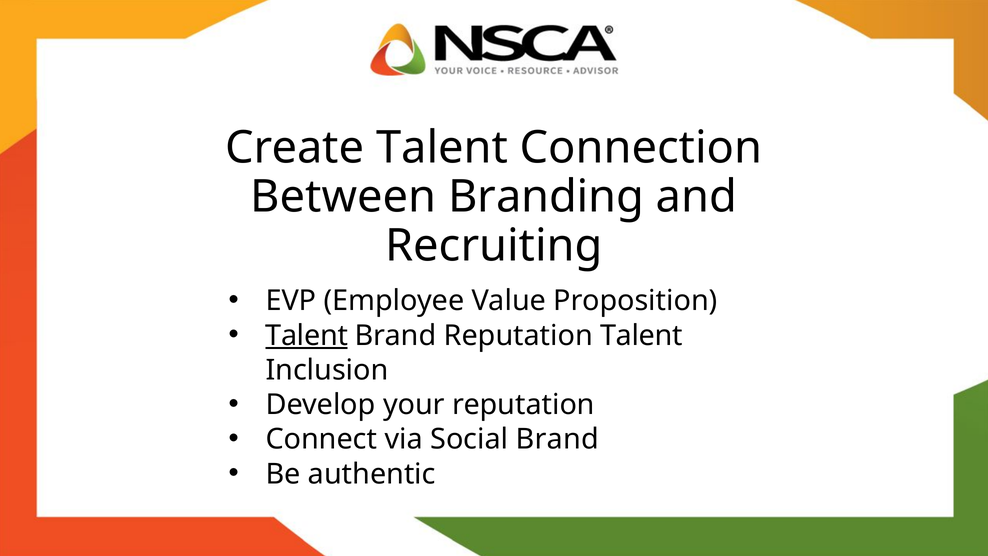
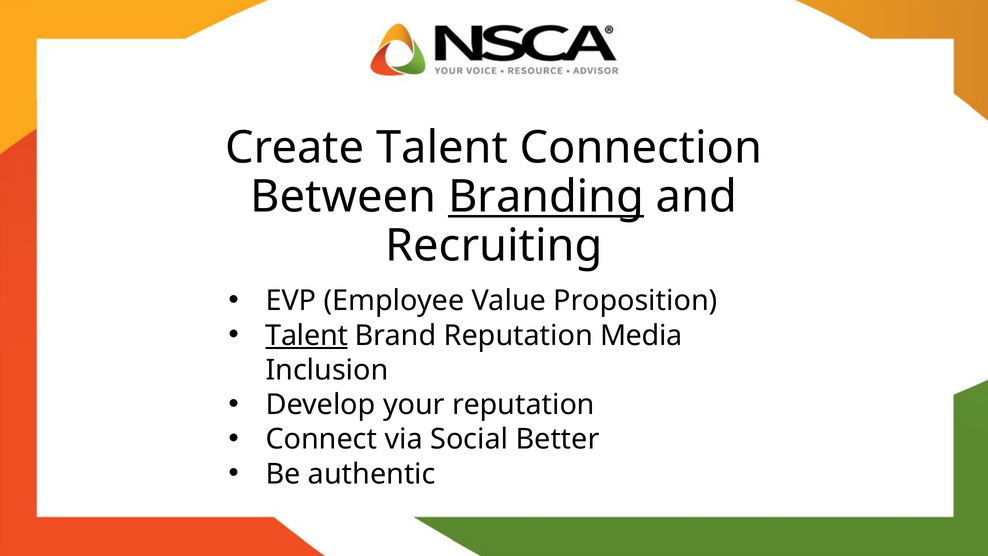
Branding underline: none -> present (546, 197)
Reputation Talent: Talent -> Media (641, 335)
Social Brand: Brand -> Better (558, 439)
